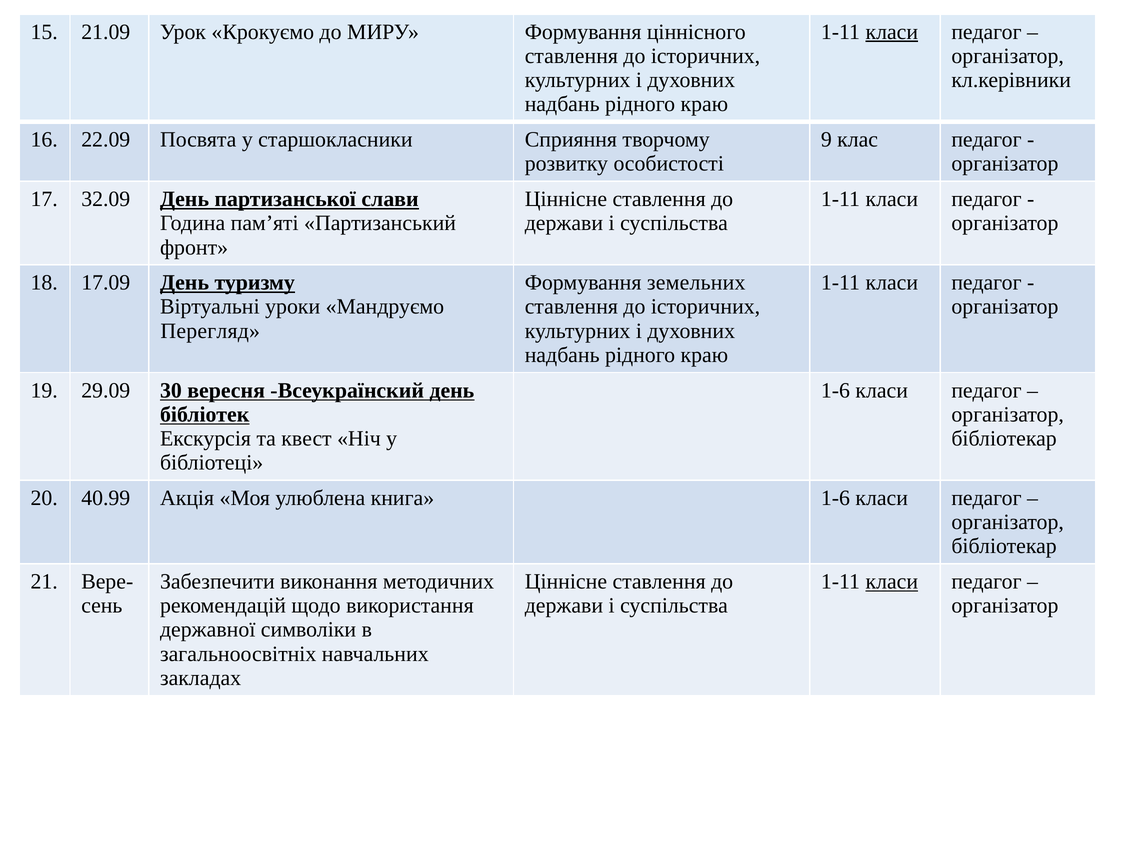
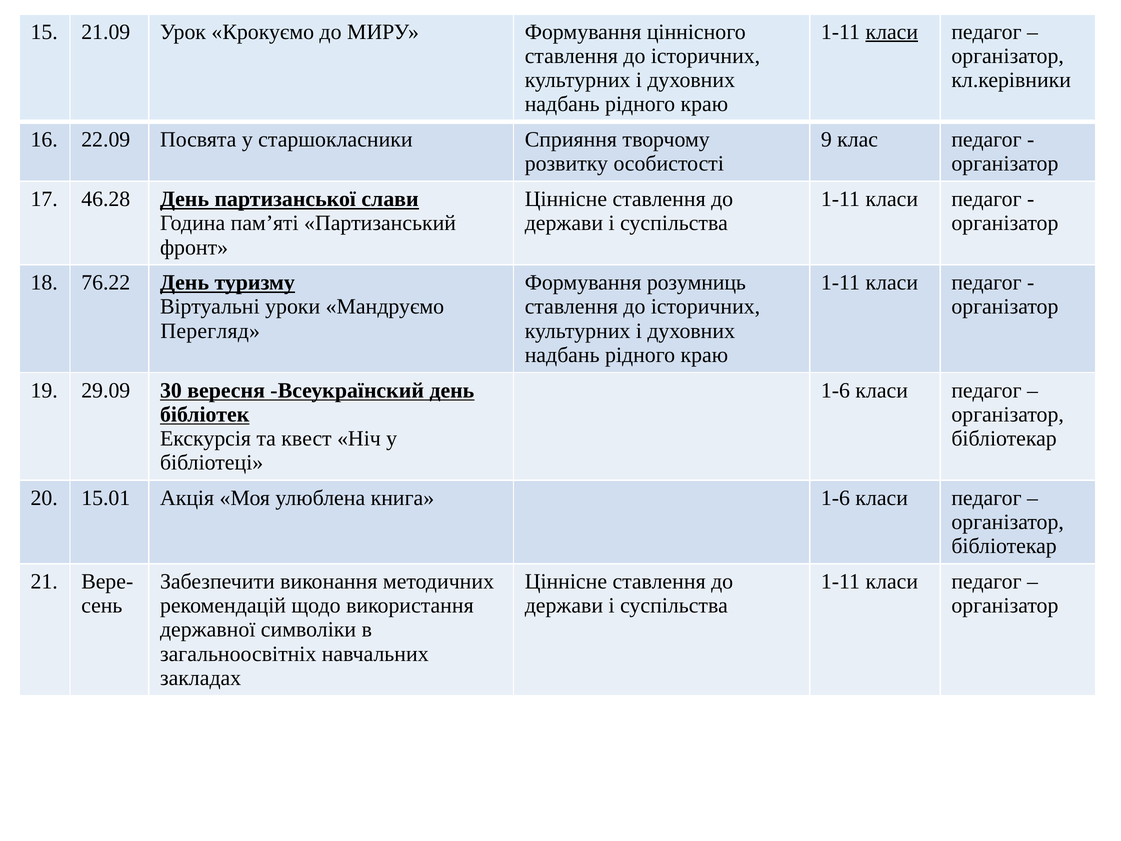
32.09: 32.09 -> 46.28 (106, 199)
17.09: 17.09 -> 76.22 (106, 283)
земельних: земельних -> розумниць (696, 283)
40.99: 40.99 -> 15.01 (106, 498)
класи underline: present -> none (892, 581)
